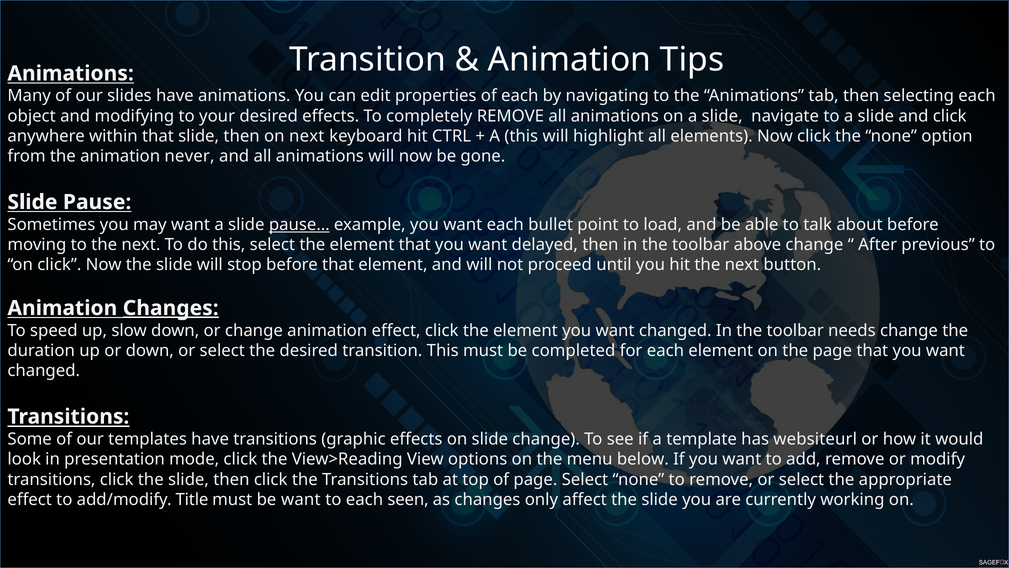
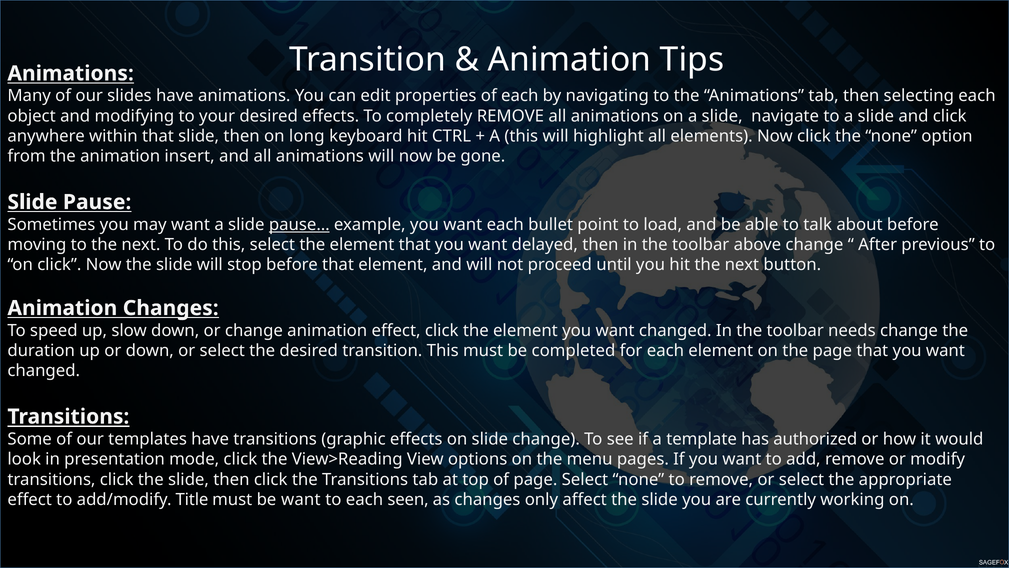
on next: next -> long (307, 136)
never: never -> insert (190, 156)
Changes underline: present -> none (171, 308)
websiteurl: websiteurl -> authorized (815, 439)
below: below -> pages (643, 459)
